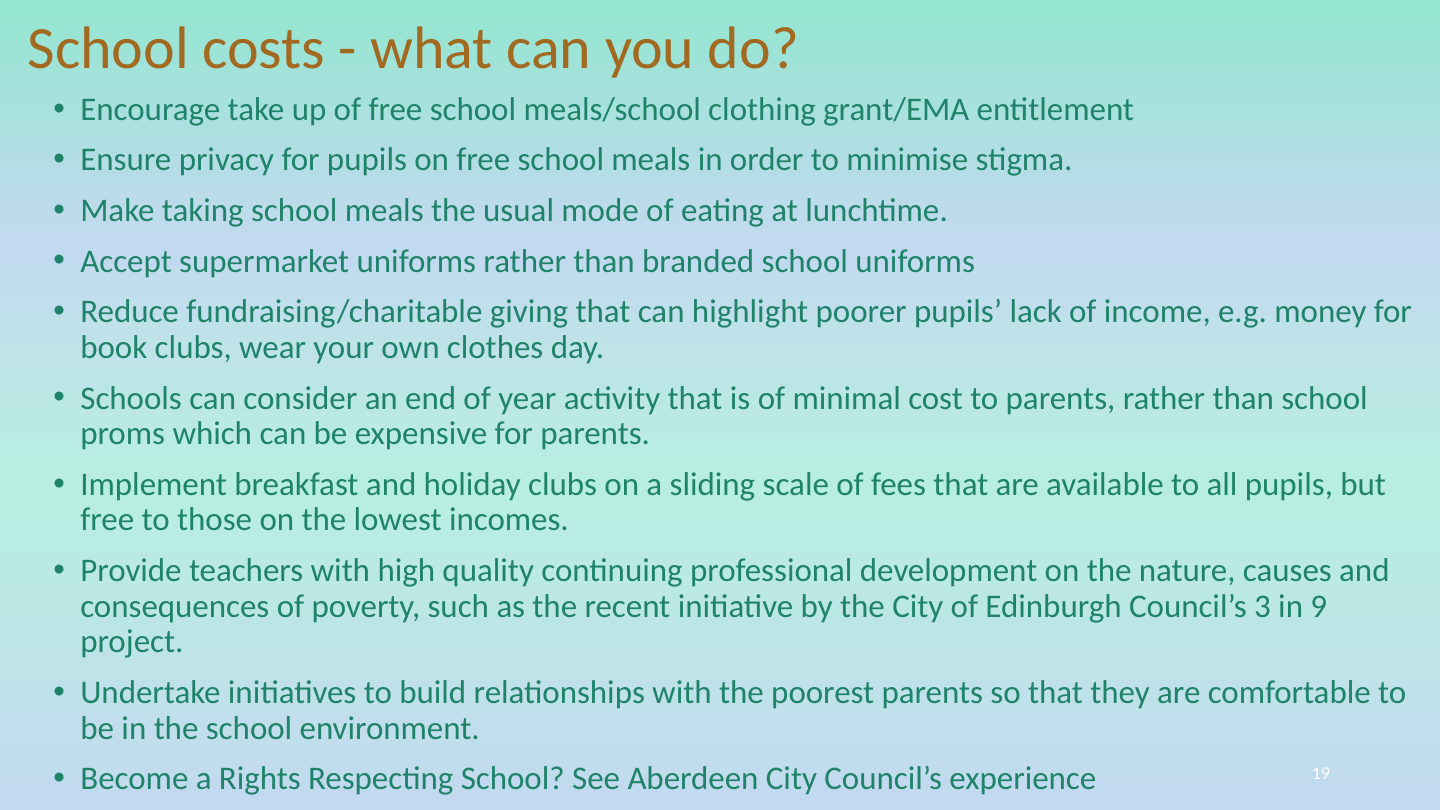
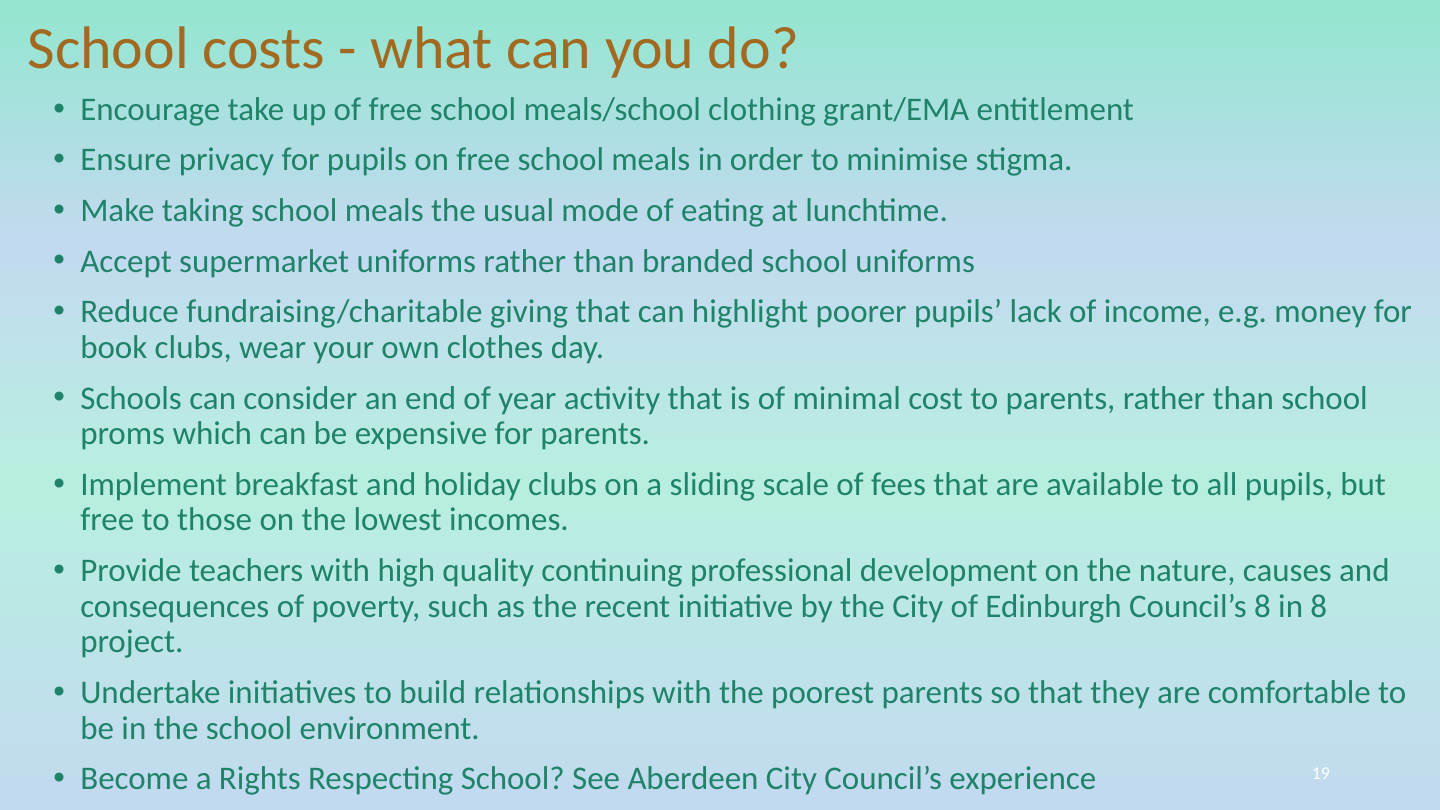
Council’s 3: 3 -> 8 (1262, 606)
in 9: 9 -> 8 (1319, 606)
